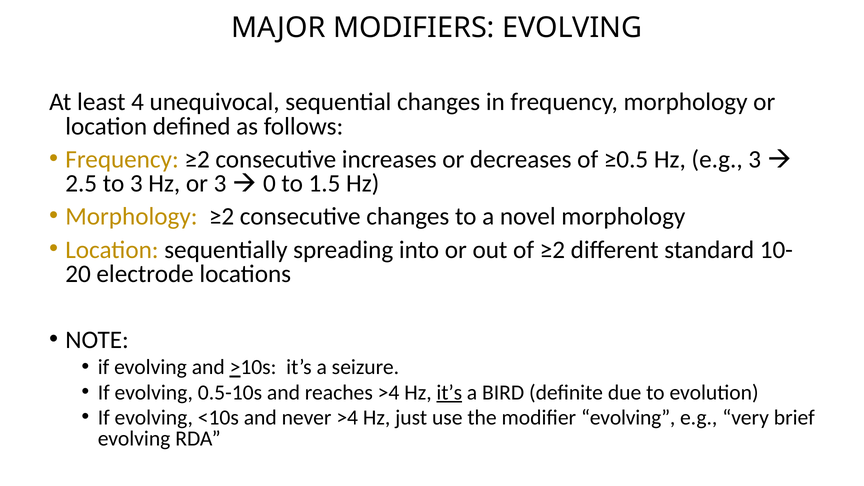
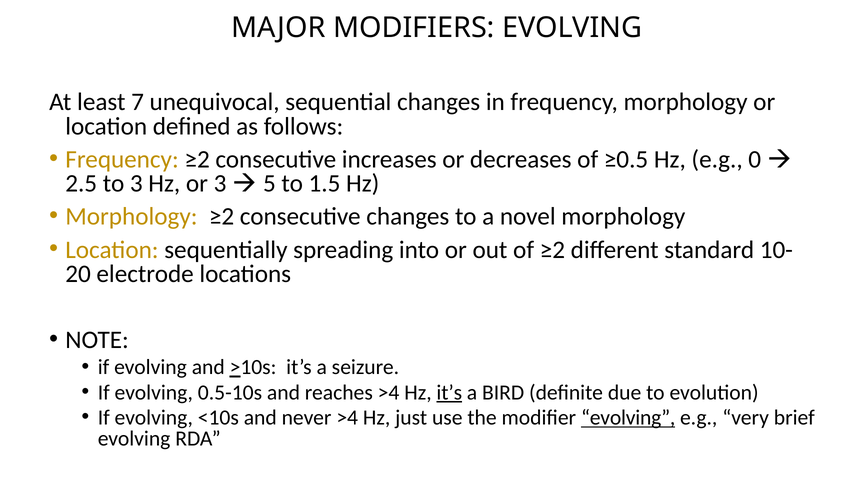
4: 4 -> 7 (138, 102)
e.g 3: 3 -> 0 (755, 159)
0: 0 -> 5 (269, 183)
evolving underline: none -> present (628, 418)
